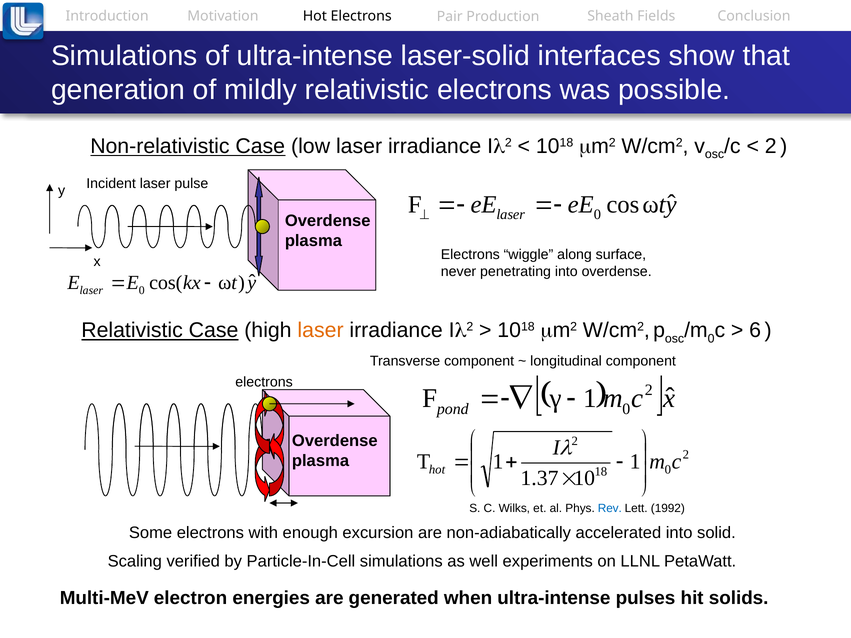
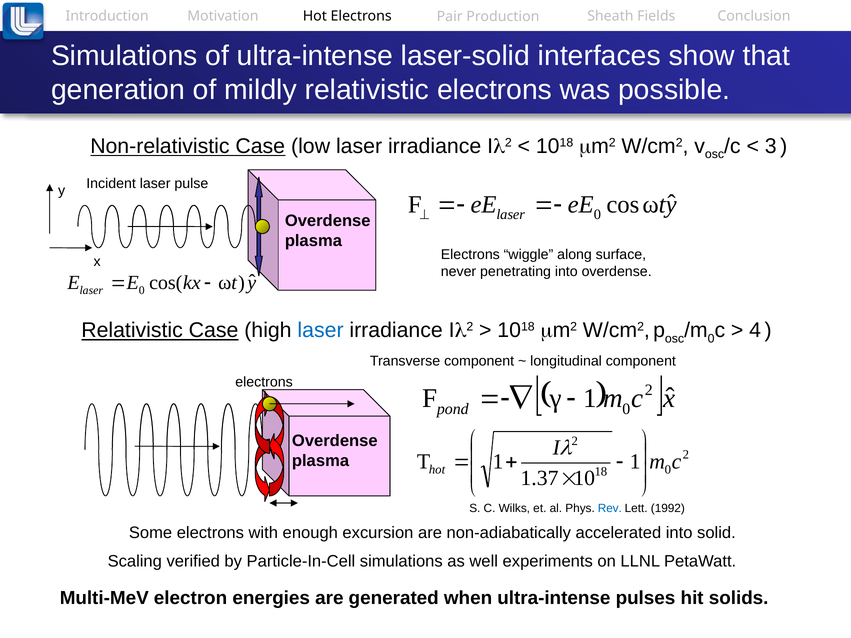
2: 2 -> 3 (771, 146)
laser colour: orange -> blue (321, 330)
6: 6 -> 4 (755, 330)
